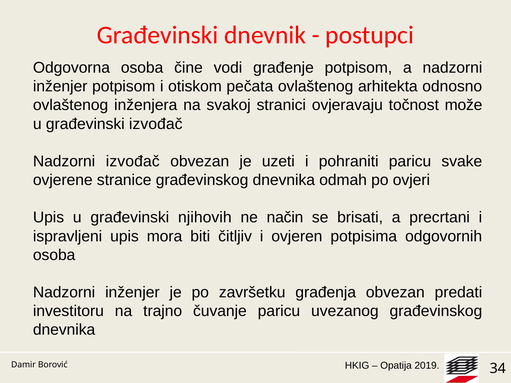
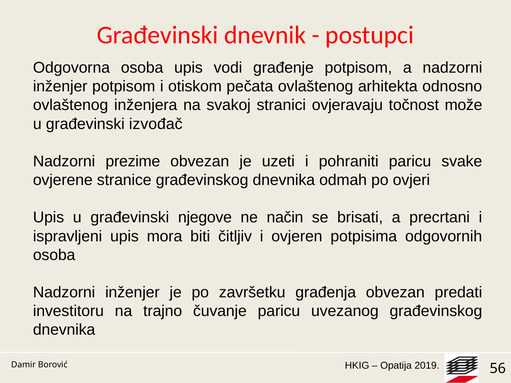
osoba čine: čine -> upis (188, 68)
Nadzorni izvođač: izvođač -> prezime (133, 161)
njihovih: njihovih -> njegove (205, 218)
34: 34 -> 56 (498, 369)
